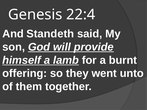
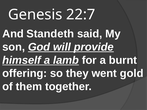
22:4: 22:4 -> 22:7 (81, 15)
unto: unto -> gold (132, 74)
